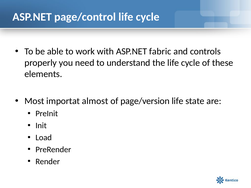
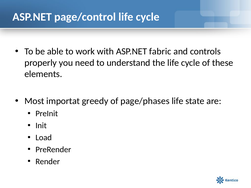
almost: almost -> greedy (95, 101)
page/version: page/version -> page/phases (145, 101)
